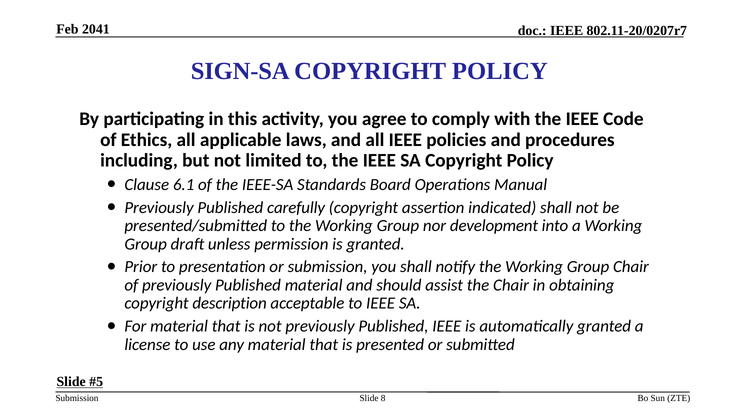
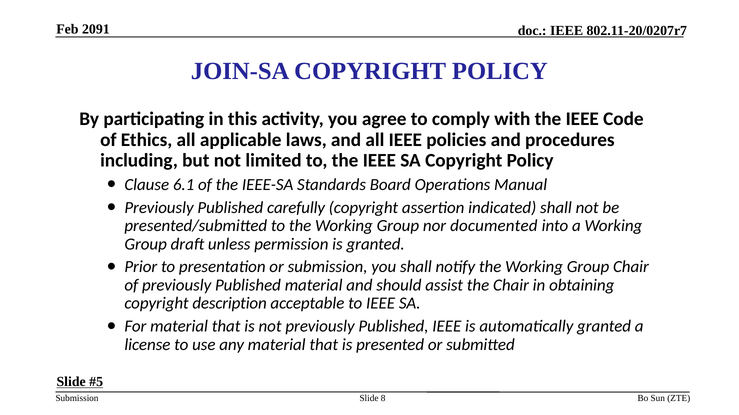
2041: 2041 -> 2091 (96, 29)
SIGN-SA: SIGN-SA -> JOIN-SA (240, 71)
development: development -> documented (494, 226)
